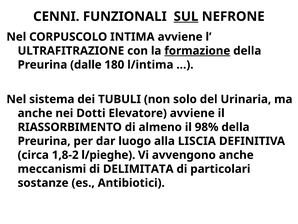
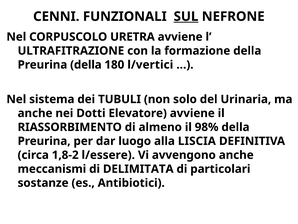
INTIMA: INTIMA -> URETRA (132, 37)
formazione underline: present -> none (197, 51)
Preurina dalle: dalle -> della (86, 65)
l/intima: l/intima -> l/vertici (150, 65)
l/pieghe: l/pieghe -> l/essere (108, 155)
